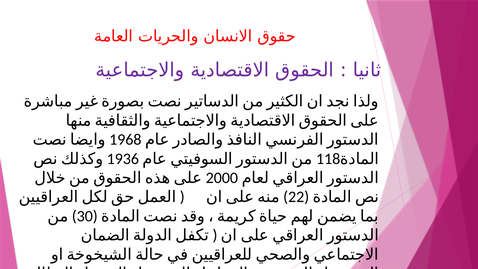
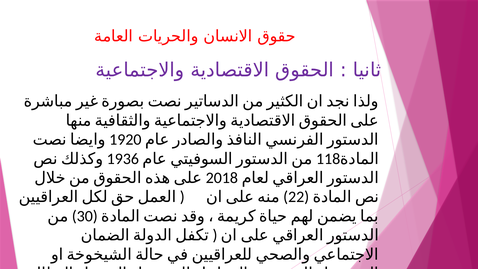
1968: 1968 -> 1920 (125, 140)
2000: 2000 -> 2018 (222, 178)
